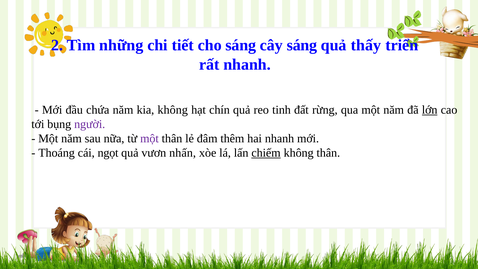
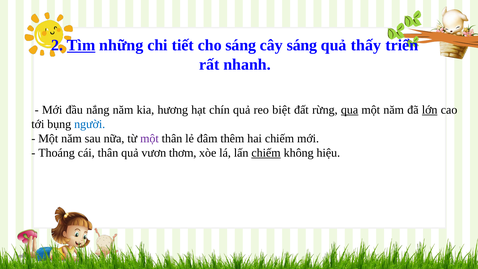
Tìm underline: none -> present (81, 45)
chứa: chứa -> nắng (98, 110)
kia không: không -> hương (173, 110)
tinh: tinh -> biệt (281, 110)
qua underline: none -> present (350, 110)
người colour: purple -> blue (90, 124)
hai nhanh: nhanh -> chiếm (280, 138)
cái ngọt: ngọt -> thân (108, 153)
nhấn: nhấn -> thơm (183, 153)
không thân: thân -> hiệu (328, 153)
